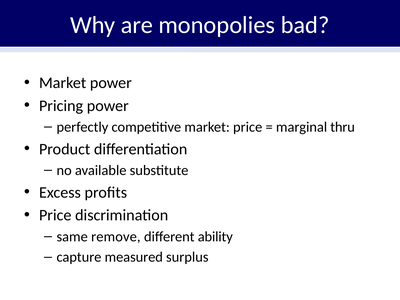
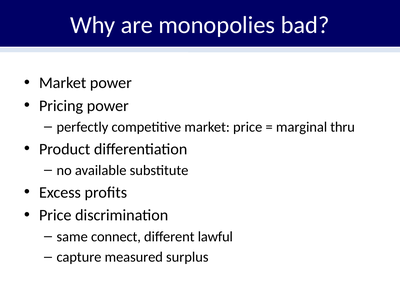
remove: remove -> connect (116, 237)
ability: ability -> lawful (215, 237)
